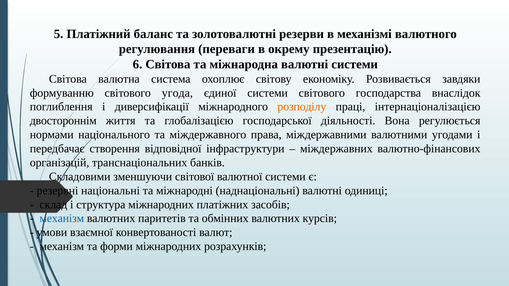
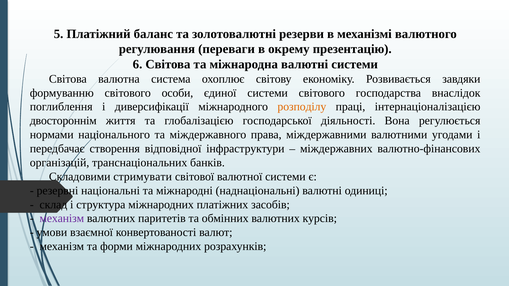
угода: угода -> особи (177, 93)
зменшуючи: зменшуючи -> стримувати (143, 177)
механізм colour: blue -> purple (62, 219)
